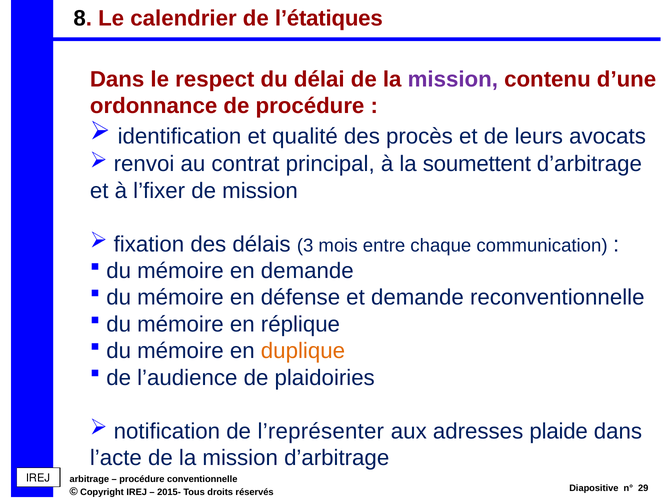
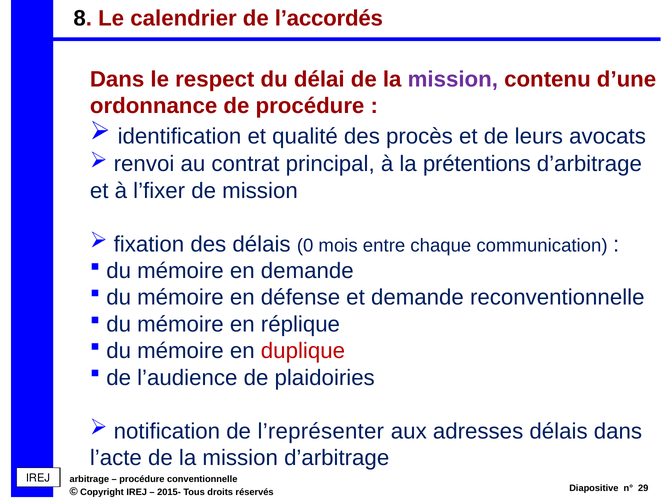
l’étatiques: l’étatiques -> l’accordés (329, 18)
soumettent: soumettent -> prétentions (477, 164)
3: 3 -> 0 (305, 245)
duplique colour: orange -> red (303, 351)
adresses plaide: plaide -> délais (559, 431)
